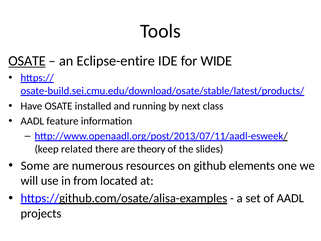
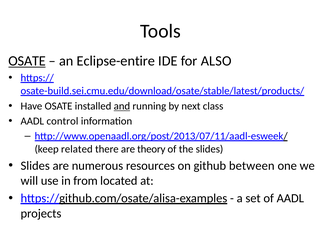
WIDE: WIDE -> ALSO (216, 61)
and underline: none -> present (122, 106)
feature: feature -> control (62, 121)
Some: Some -> Slides (35, 166)
elements: elements -> between (252, 166)
